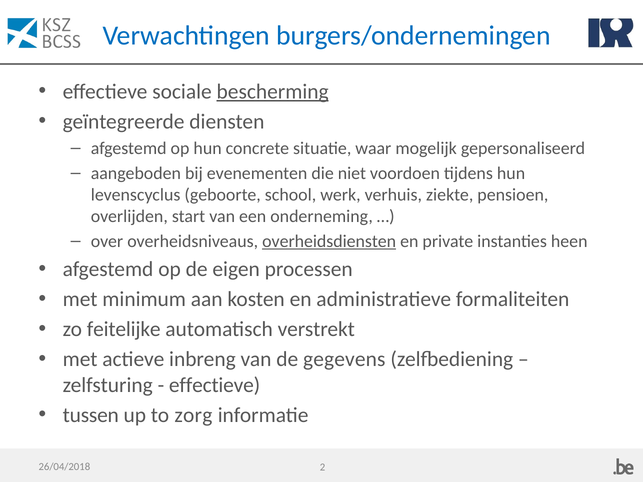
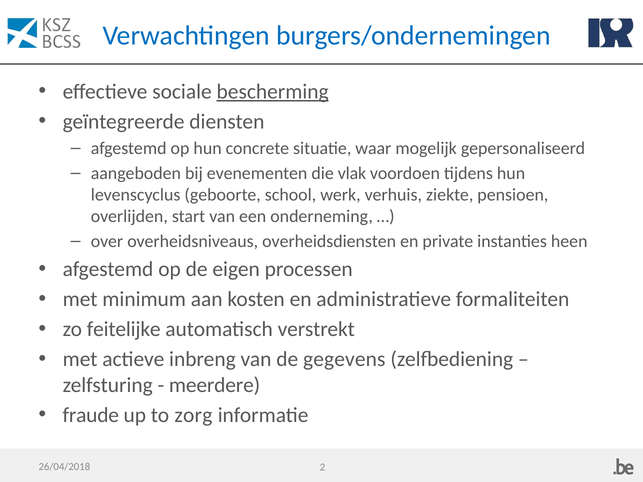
niet: niet -> vlak (352, 174)
overheidsdiensten underline: present -> none (329, 241)
effectieve: effectieve -> meerdere (215, 385)
tussen: tussen -> fraude (91, 415)
